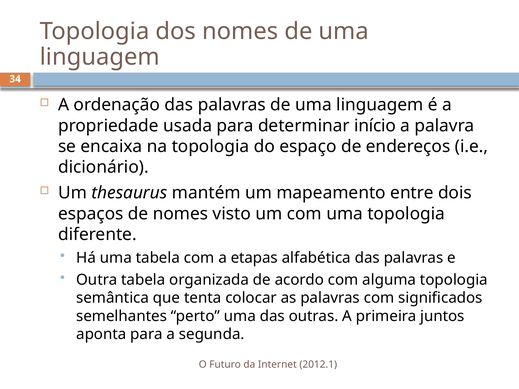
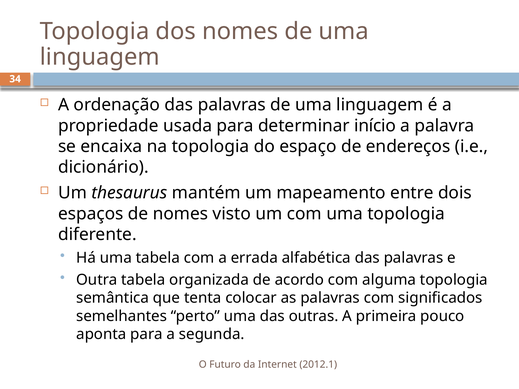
etapas: etapas -> errada (254, 258)
juntos: juntos -> pouco (442, 316)
